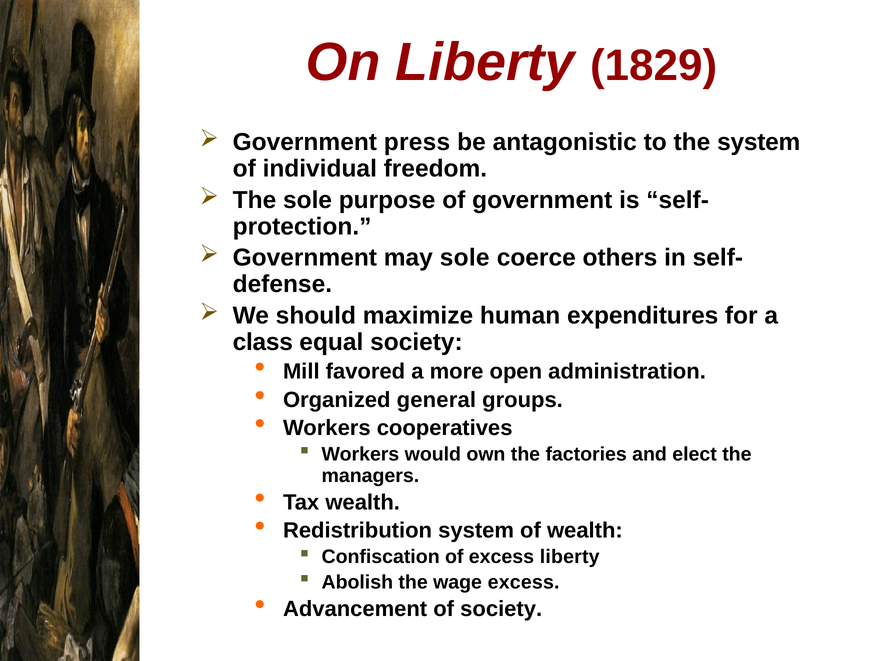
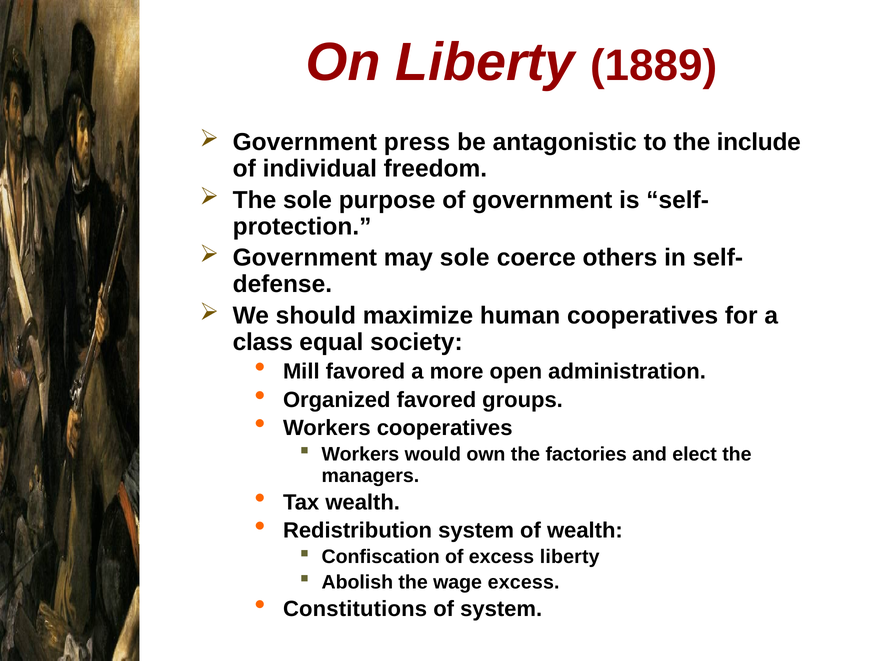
1829: 1829 -> 1889 (654, 66)
the system: system -> include (759, 142)
human expenditures: expenditures -> cooperatives (643, 316)
Organized general: general -> favored (436, 400)
Advancement: Advancement -> Constitutions (355, 609)
of society: society -> system (501, 609)
